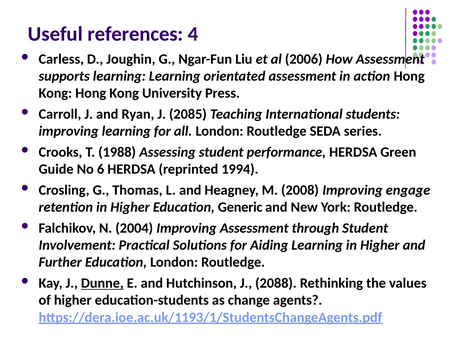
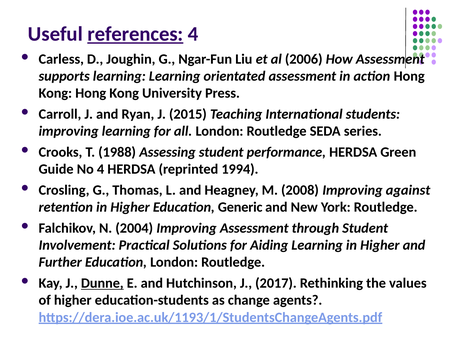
references underline: none -> present (135, 34)
2085: 2085 -> 2015 (188, 114)
No 6: 6 -> 4 (101, 170)
engage: engage -> against (408, 190)
2088: 2088 -> 2017 (276, 284)
